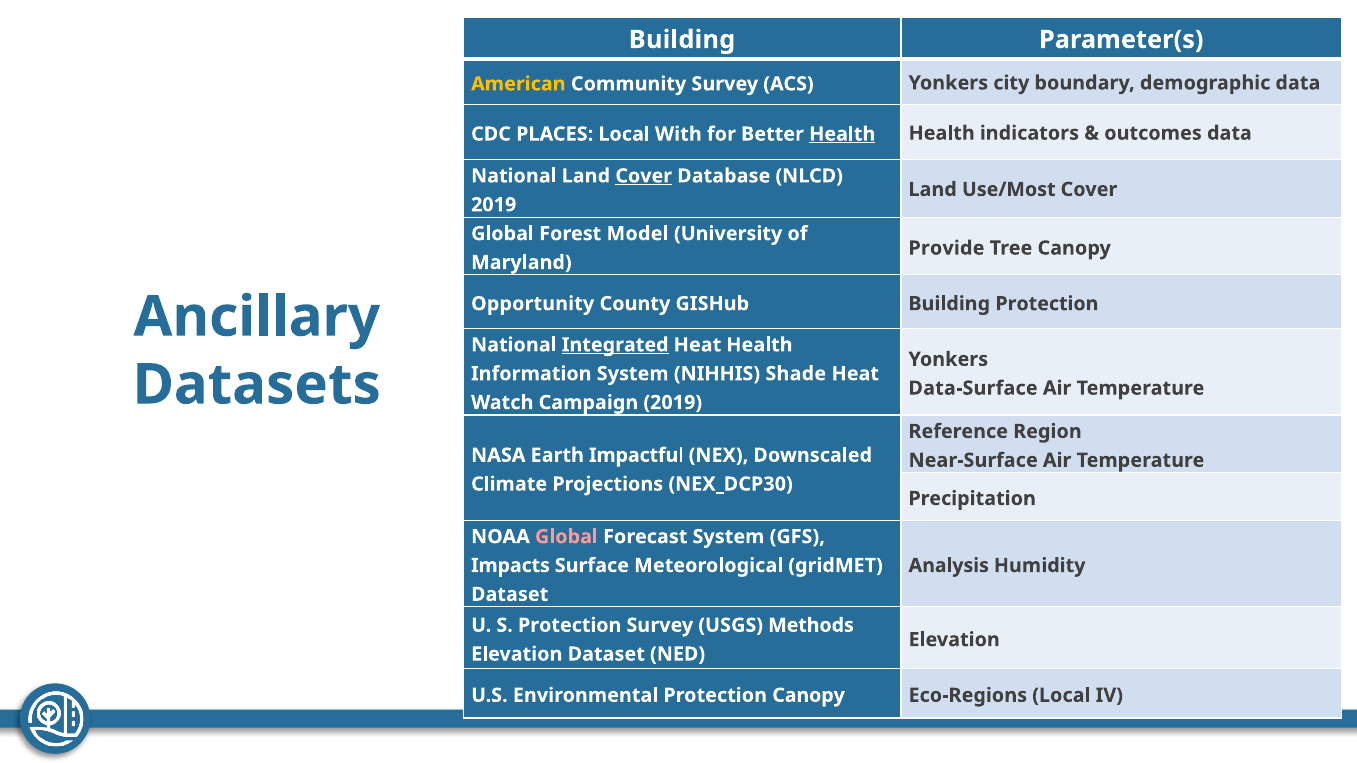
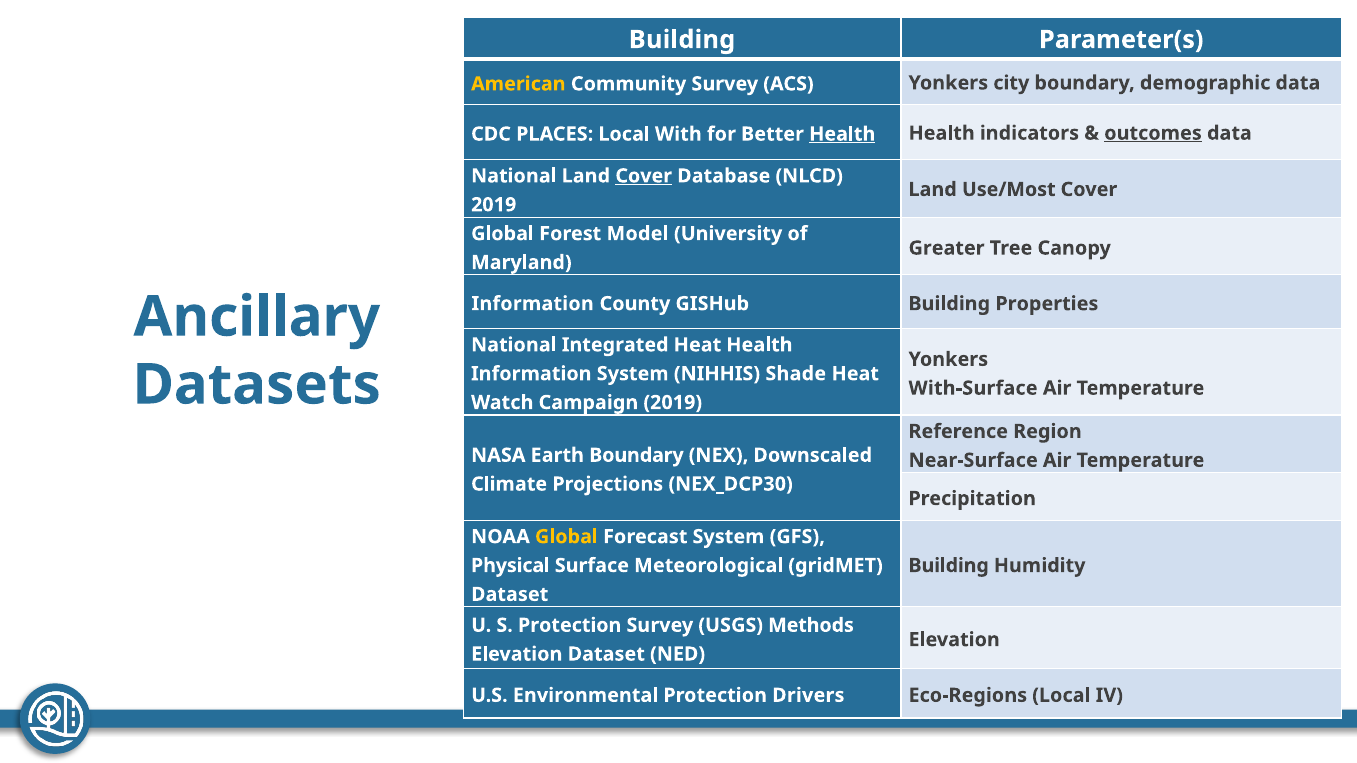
outcomes underline: none -> present (1153, 133)
Provide: Provide -> Greater (947, 248)
Opportunity: Opportunity -> Information (533, 304)
Building Protection: Protection -> Properties (1047, 304)
Integrated underline: present -> none (615, 345)
Data-Surface: Data-Surface -> With-Surface (973, 388)
Earth Impactful: Impactful -> Boundary (636, 455)
Global colour: pink -> yellow (566, 537)
Impacts: Impacts -> Physical (510, 566)
Analysis: Analysis -> Building (949, 566)
Protection Canopy: Canopy -> Drivers (808, 696)
